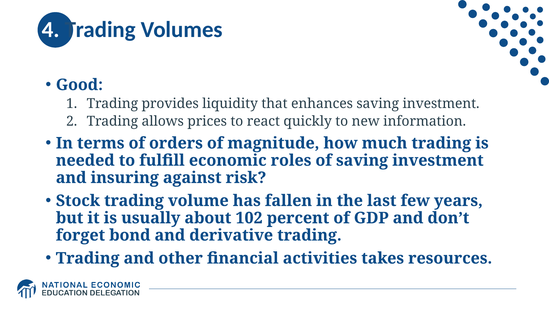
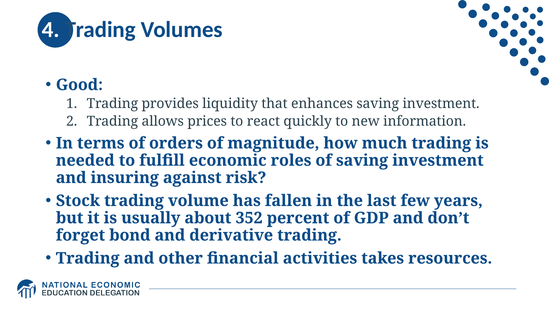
102: 102 -> 352 (249, 218)
